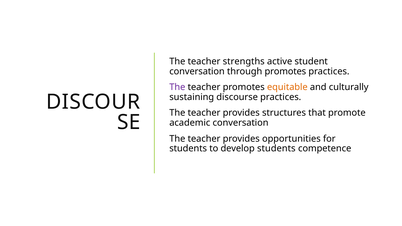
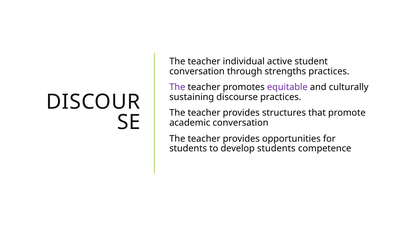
strengths: strengths -> individual (244, 62)
through promotes: promotes -> strengths (285, 71)
equitable colour: orange -> purple (287, 87)
